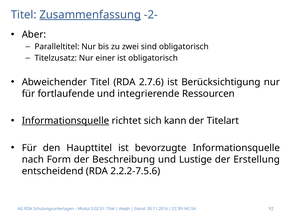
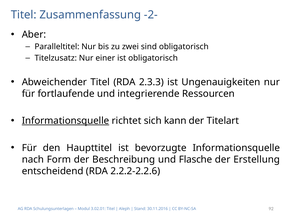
Zusammenfassung underline: present -> none (90, 15)
2.7.6: 2.7.6 -> 2.3.3 (151, 82)
Berücksichtigung: Berücksichtigung -> Ungenauigkeiten (221, 82)
Lustige: Lustige -> Flasche (196, 160)
2.2.2-7.5.6: 2.2.2-7.5.6 -> 2.2.2-2.2.6 (135, 171)
